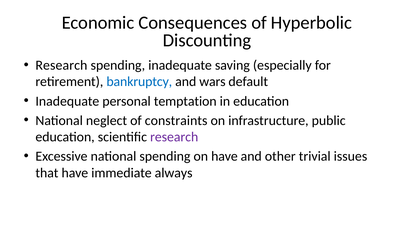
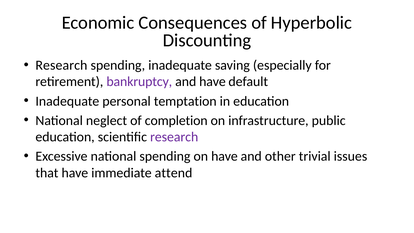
bankruptcy colour: blue -> purple (139, 82)
and wars: wars -> have (212, 82)
constraints: constraints -> completion (176, 120)
always: always -> attend (174, 173)
